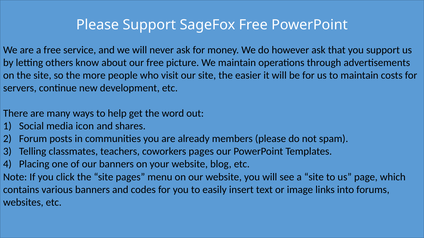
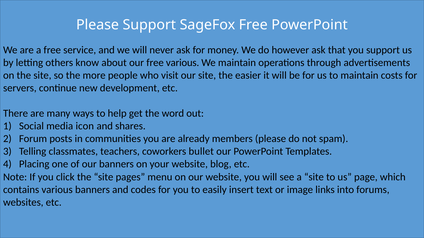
free picture: picture -> various (183, 63)
coworkers pages: pages -> bullet (201, 152)
